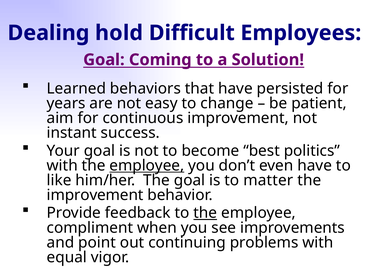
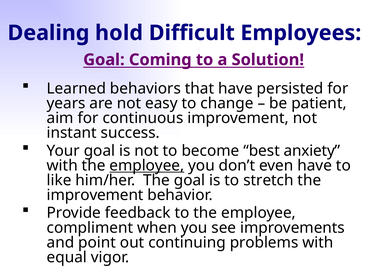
politics: politics -> anxiety (312, 151)
matter: matter -> stretch (268, 180)
the underline: present -> none (205, 213)
